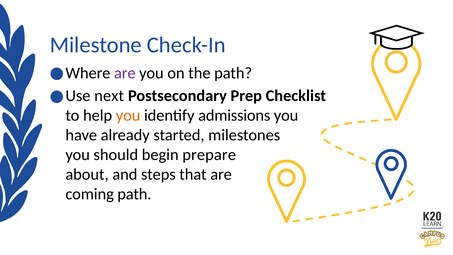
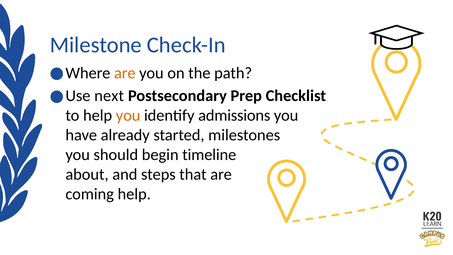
are colour: purple -> orange (125, 73)
prepare: prepare -> timeline (209, 155)
coming path: path -> help (134, 194)
